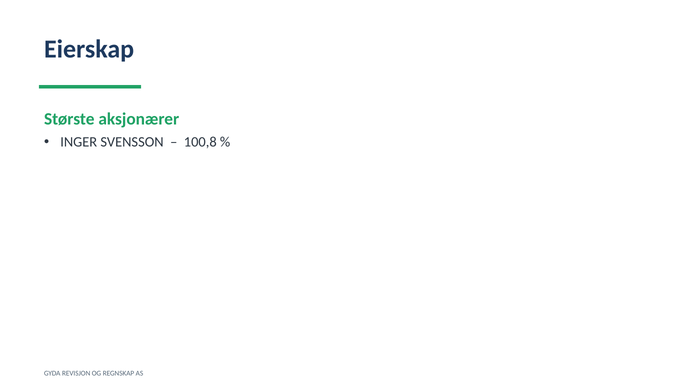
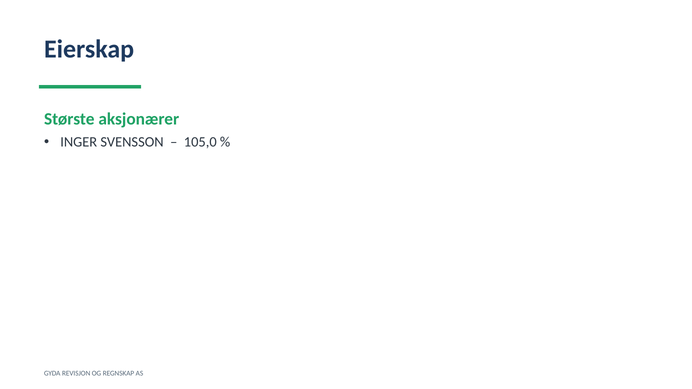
100,8: 100,8 -> 105,0 (200, 142)
